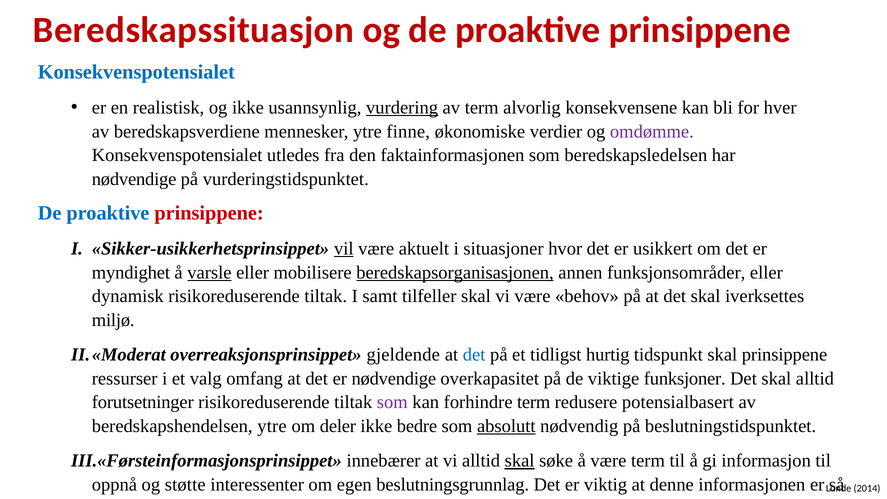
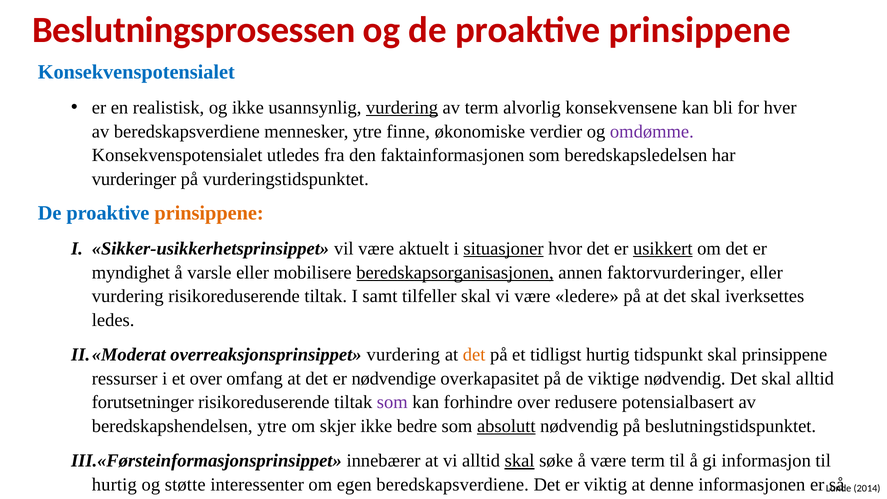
Beredskapssituasjon: Beredskapssituasjon -> Beslutningsprosessen (194, 30)
nødvendige: nødvendige -> vurderinger (134, 179)
prinsippene colour: red -> orange (209, 213)
vil underline: present -> none (344, 249)
situasjoner underline: none -> present (504, 249)
usikkert underline: none -> present (663, 249)
varsle underline: present -> none (209, 272)
funksjonsområder: funksjonsområder -> faktorvurderinger (676, 272)
dynamisk: dynamisk -> vurdering (128, 296)
behov: behov -> ledere (587, 296)
miljø: miljø -> ledes (113, 320)
overreaksjonsprinsippet gjeldende: gjeldende -> vurdering (403, 355)
det colour: blue -> orange (474, 355)
et valg: valg -> over (206, 378)
viktige funksjoner: funksjoner -> nødvendig (685, 378)
forhindre term: term -> over (534, 402)
deler: deler -> skjer (338, 426)
oppnå: oppnå -> hurtig (114, 484)
egen beslutningsgrunnlag: beslutningsgrunnlag -> beredskapsverdiene (453, 484)
